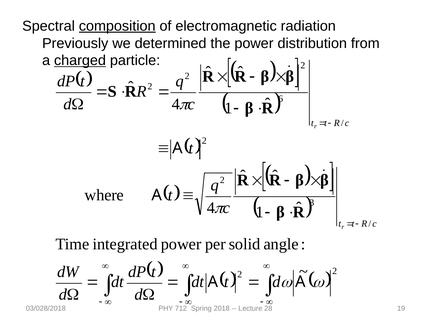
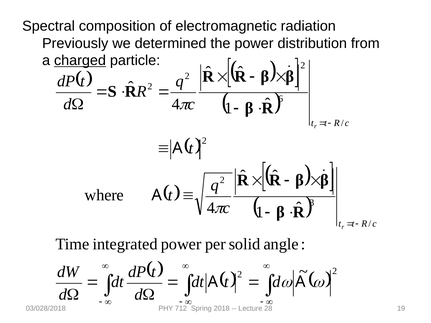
composition underline: present -> none (117, 26)
